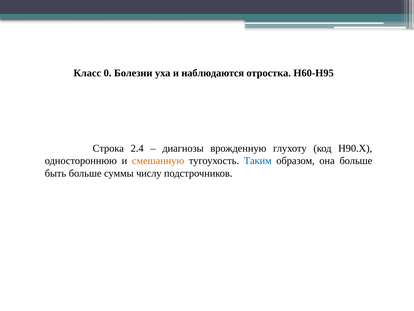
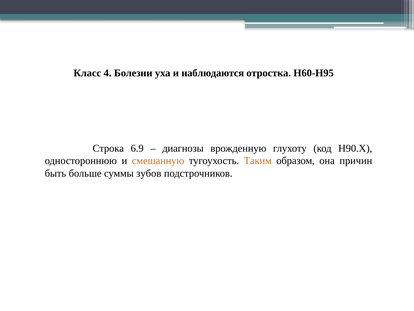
0: 0 -> 4 (108, 73)
2.4: 2.4 -> 6.9 (137, 148)
Таким colour: blue -> orange (258, 161)
она больше: больше -> причин (356, 161)
числу: числу -> зубов (149, 173)
